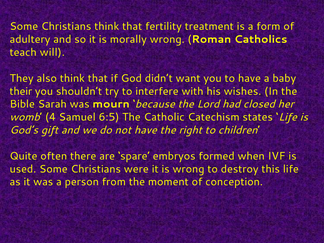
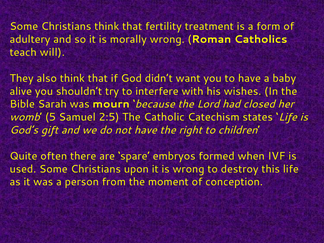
their: their -> alive (21, 91)
4: 4 -> 5 (50, 117)
6:5: 6:5 -> 2:5 (109, 117)
were: were -> upon (136, 169)
